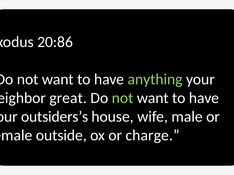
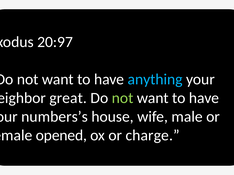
20:86: 20:86 -> 20:97 (55, 42)
anything colour: light green -> light blue (155, 79)
outsiders’s: outsiders’s -> numbers’s (55, 117)
outside: outside -> opened (61, 136)
